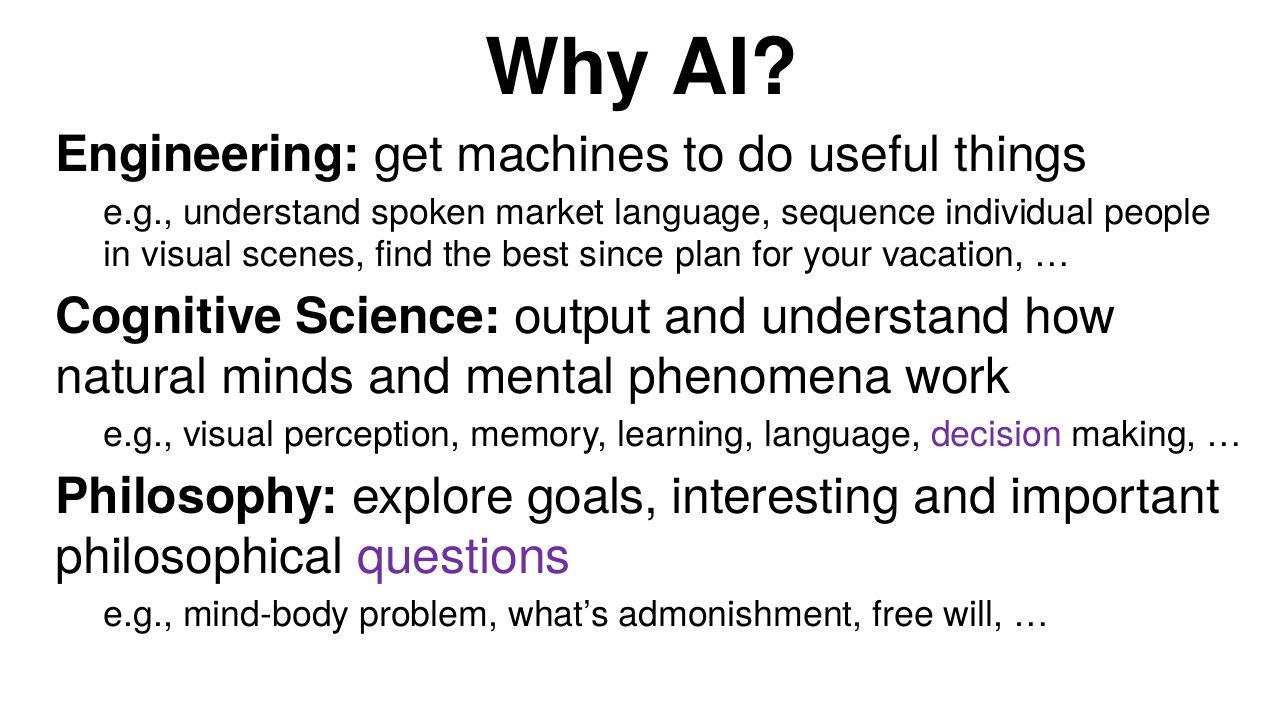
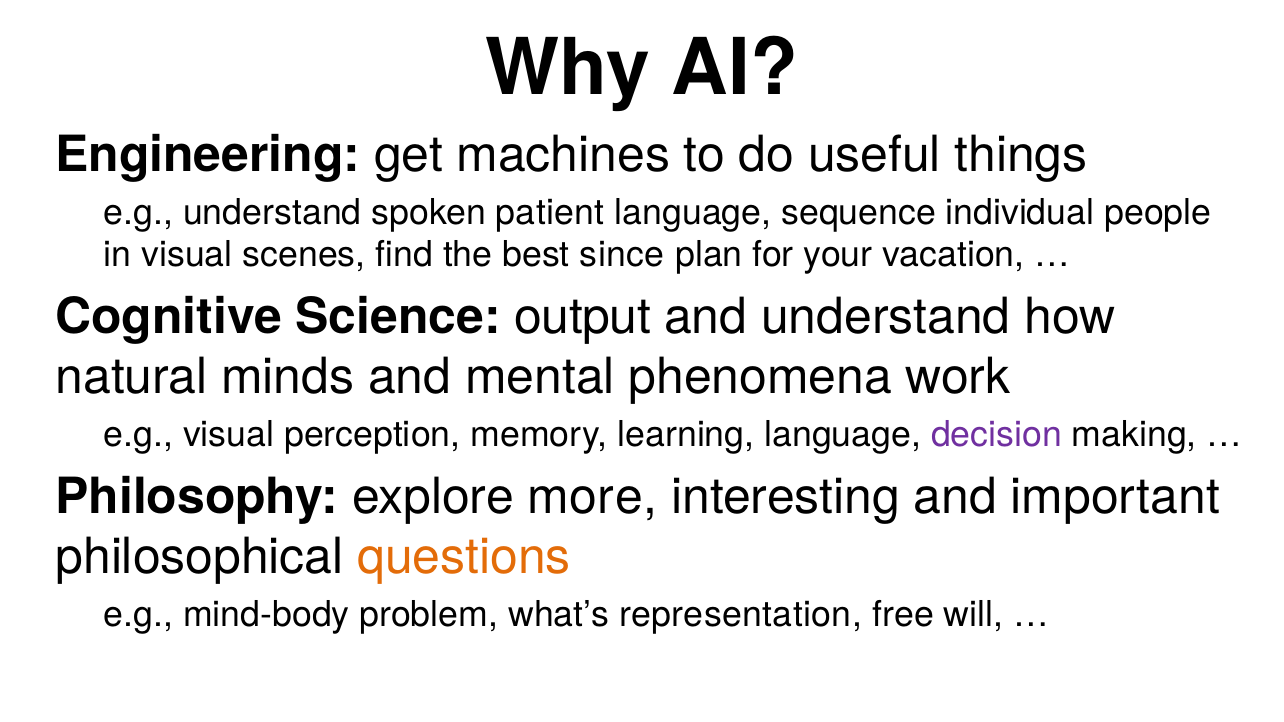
market: market -> patient (550, 212)
goals: goals -> more (592, 497)
questions colour: purple -> orange (464, 557)
admonishment: admonishment -> representation (741, 615)
